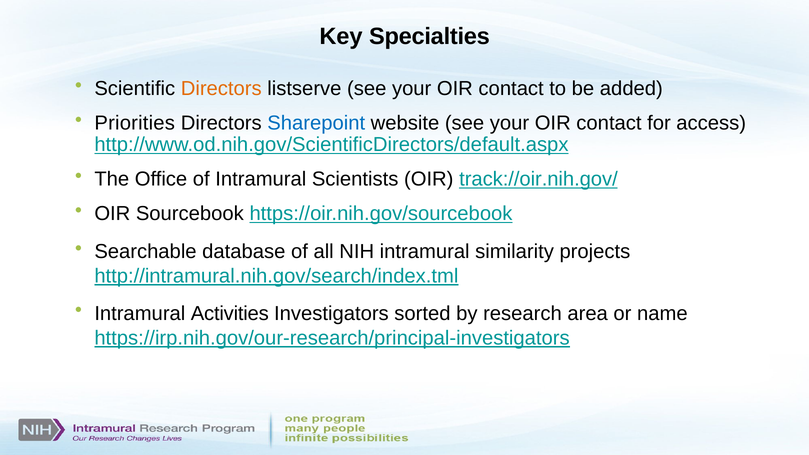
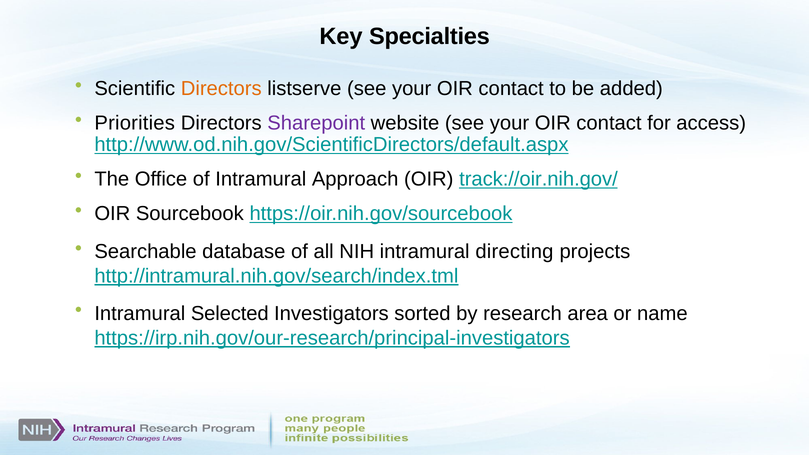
Sharepoint colour: blue -> purple (316, 123)
Scientists: Scientists -> Approach (355, 179)
similarity: similarity -> directing (514, 252)
Activities: Activities -> Selected (230, 314)
